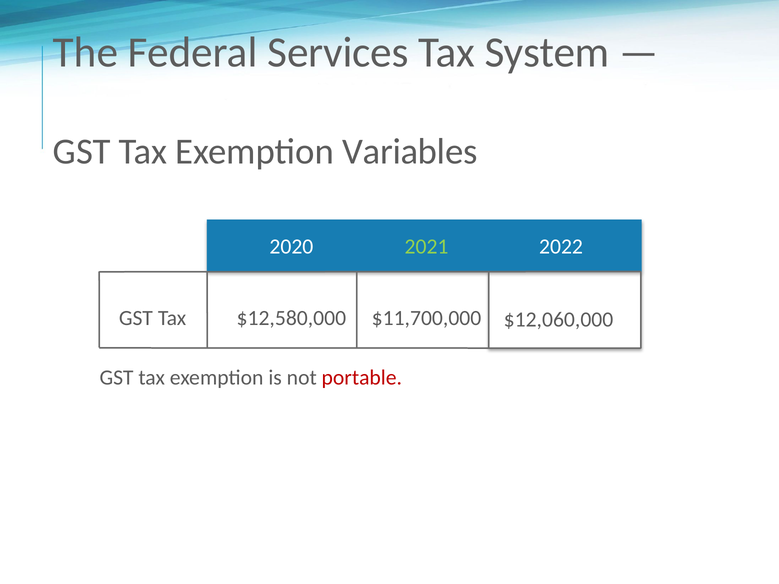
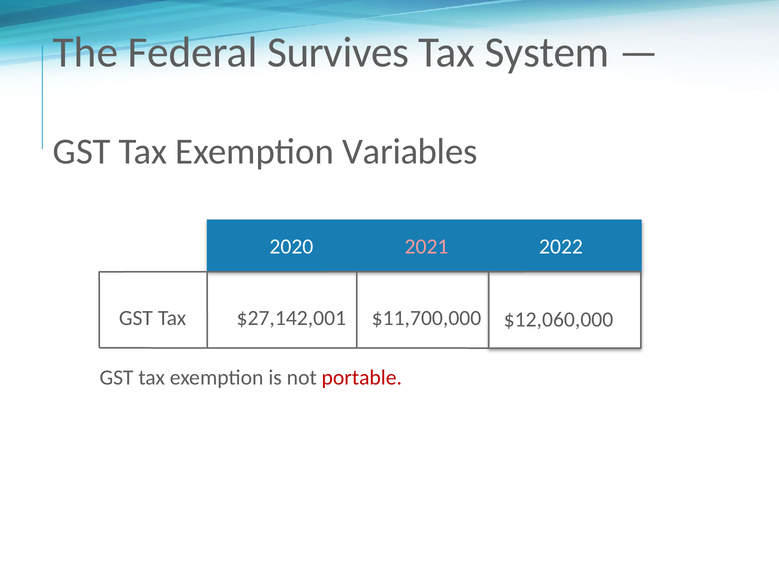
Services: Services -> Survives (338, 52)
2021 colour: light green -> pink (427, 247)
$12,580,000: $12,580,000 -> $27,142,001 (291, 318)
